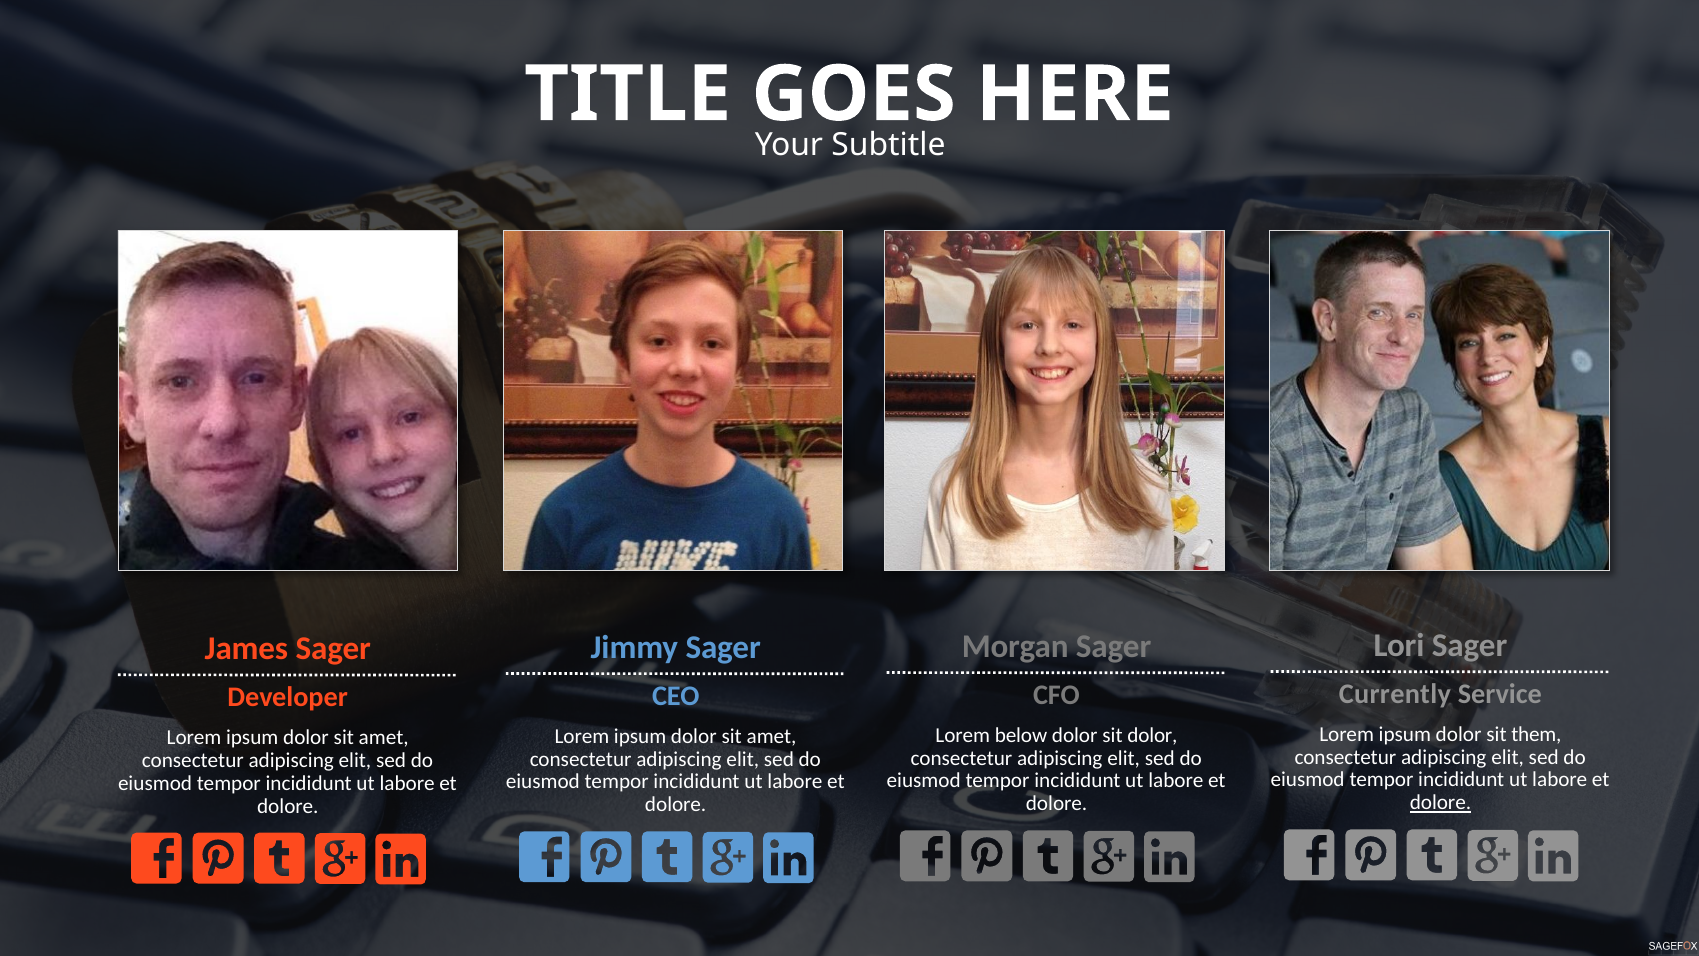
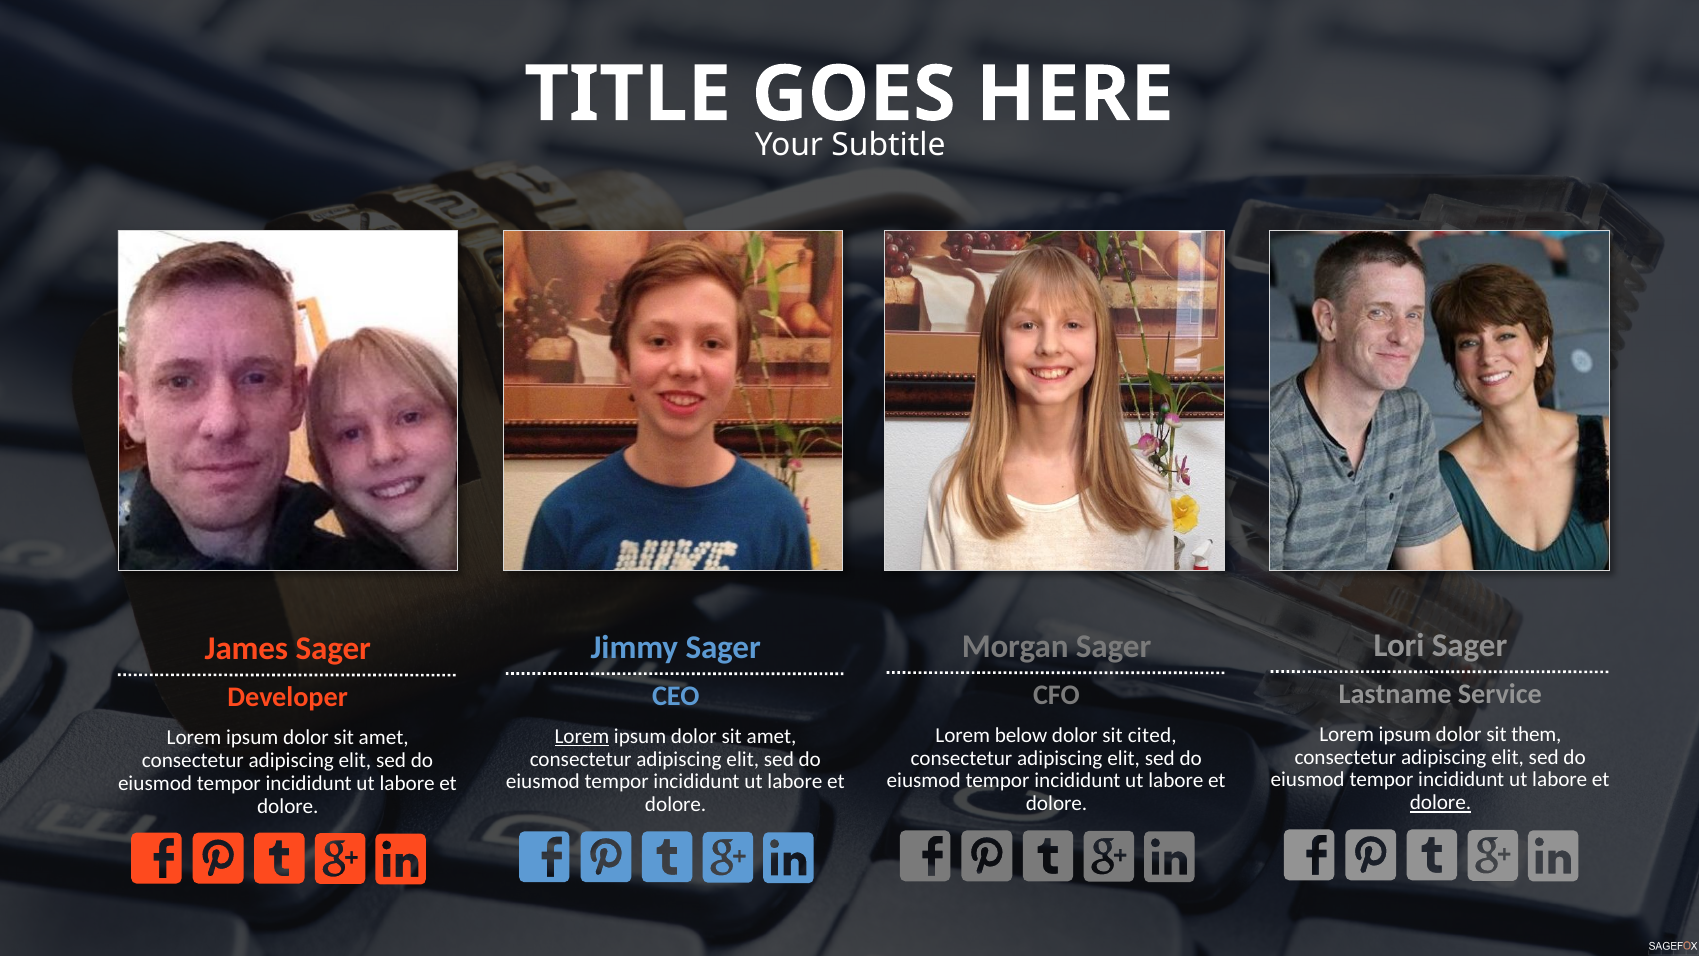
Currently: Currently -> Lastname (1395, 694)
sit dolor: dolor -> cited (1152, 735)
Lorem underline: none -> present (582, 736)
